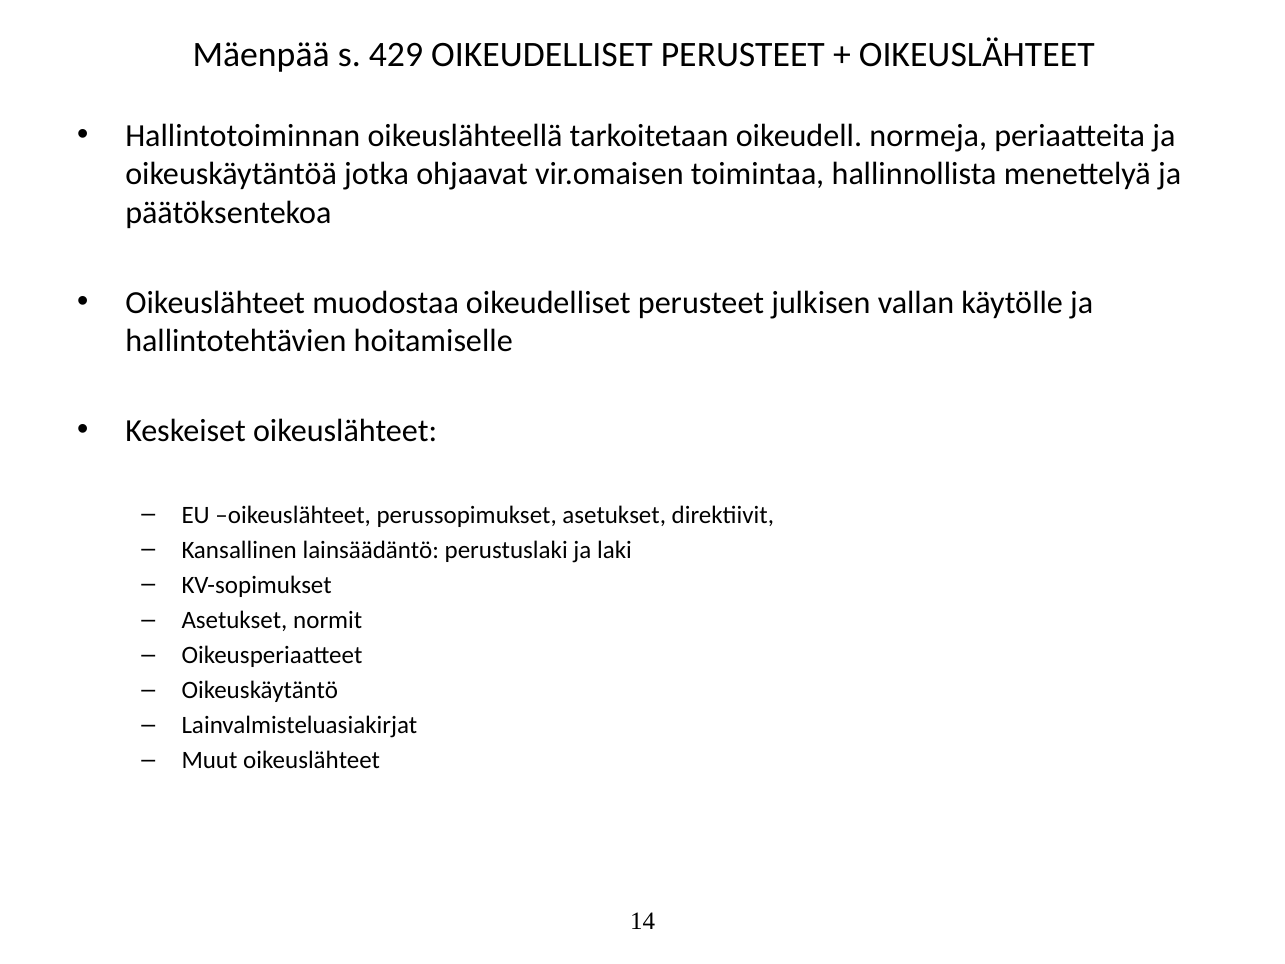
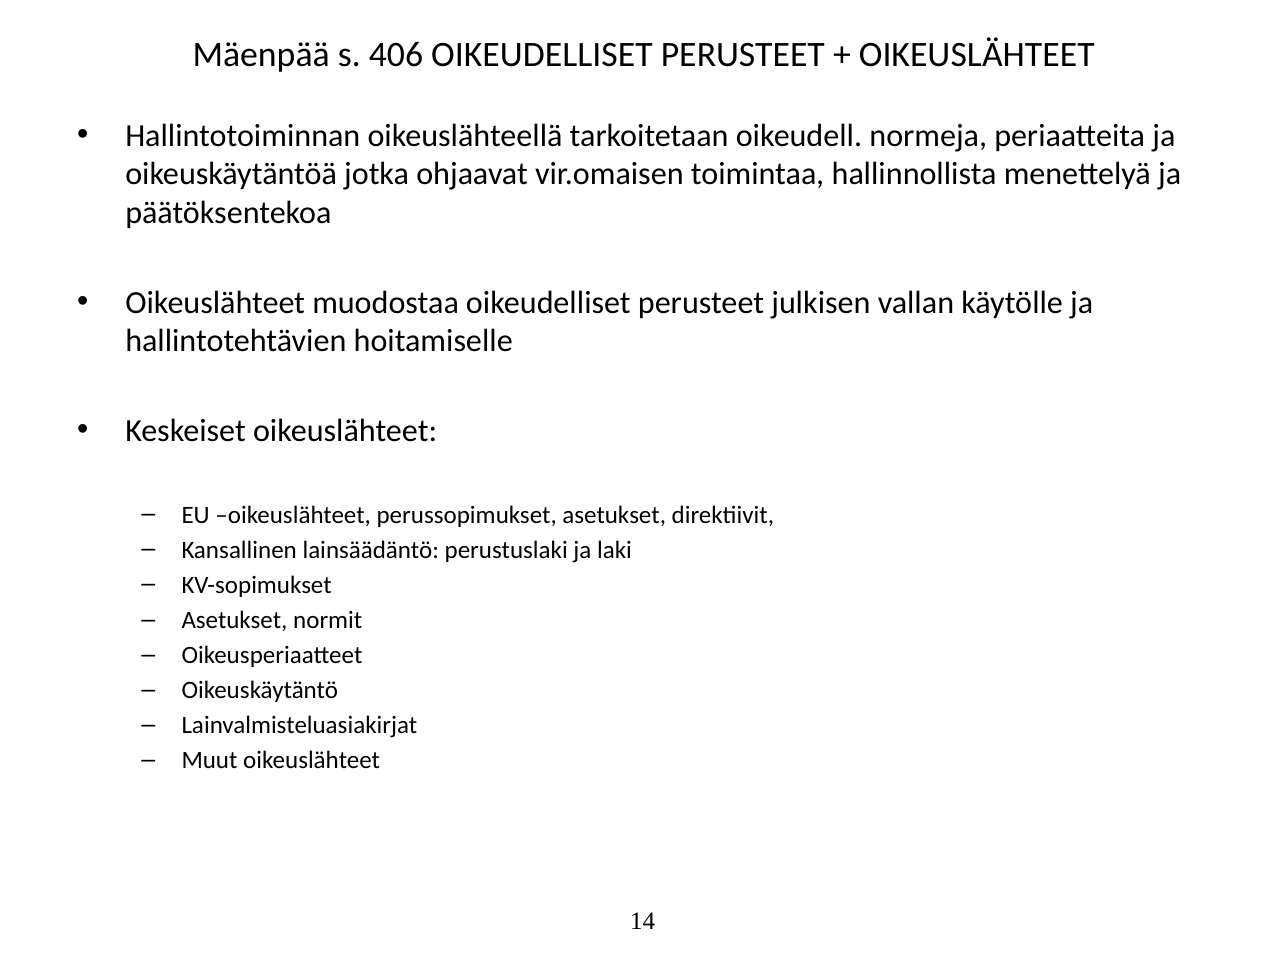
429: 429 -> 406 (396, 54)
